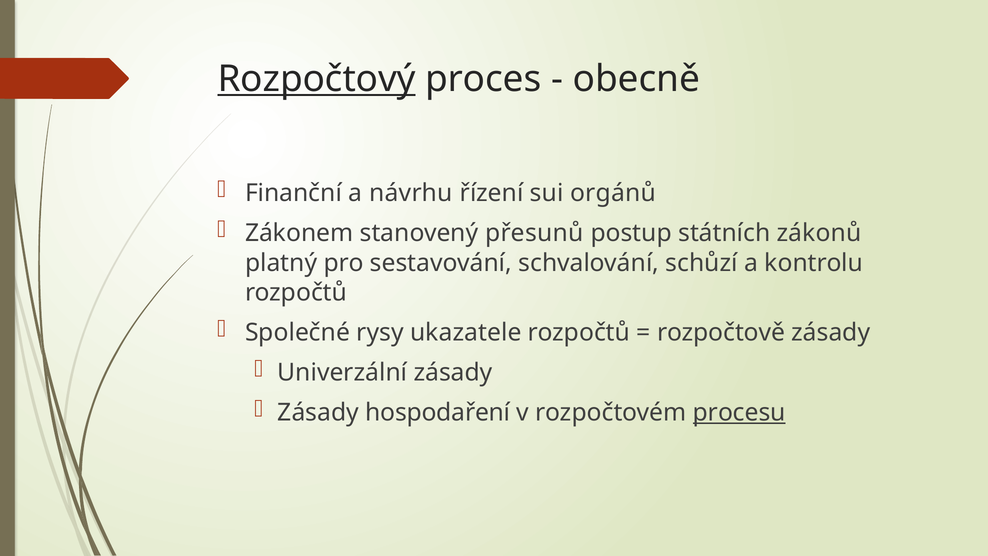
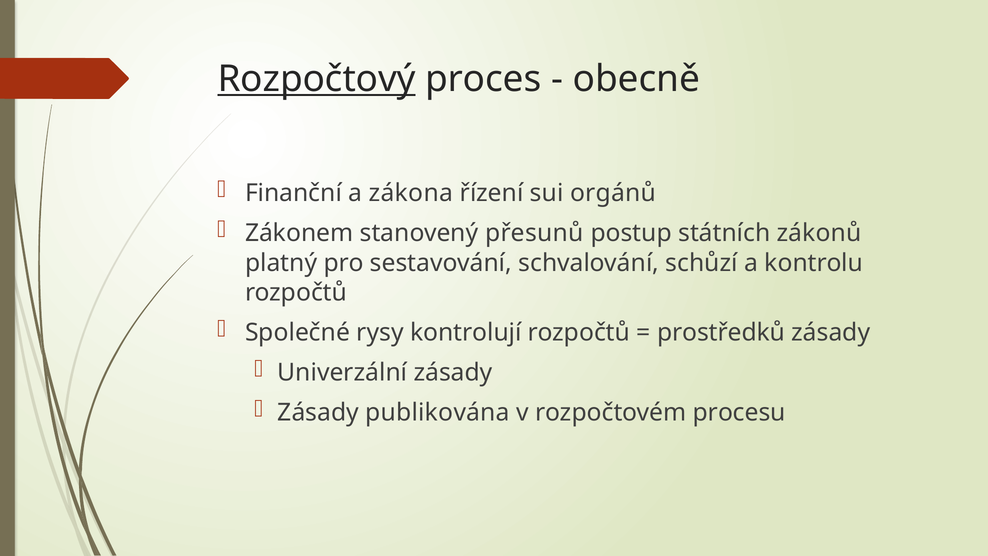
návrhu: návrhu -> zákona (411, 193)
ukazatele: ukazatele -> kontrolují (466, 332)
rozpočtově: rozpočtově -> prostředků (721, 332)
hospodaření: hospodaření -> publikována (438, 412)
procesu underline: present -> none (739, 412)
